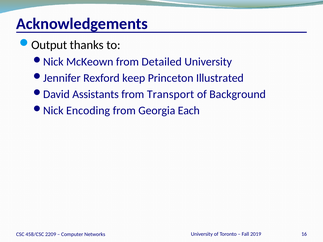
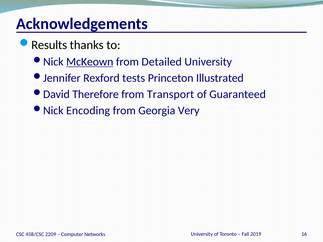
Output: Output -> Results (49, 45)
McKeown underline: none -> present (90, 62)
keep: keep -> tests (134, 78)
Assistants: Assistants -> Therefore (96, 94)
Background: Background -> Guaranteed (238, 94)
Each: Each -> Very (189, 111)
